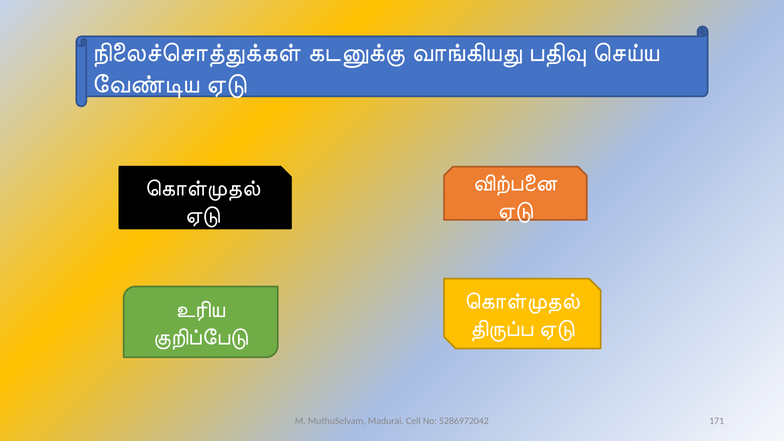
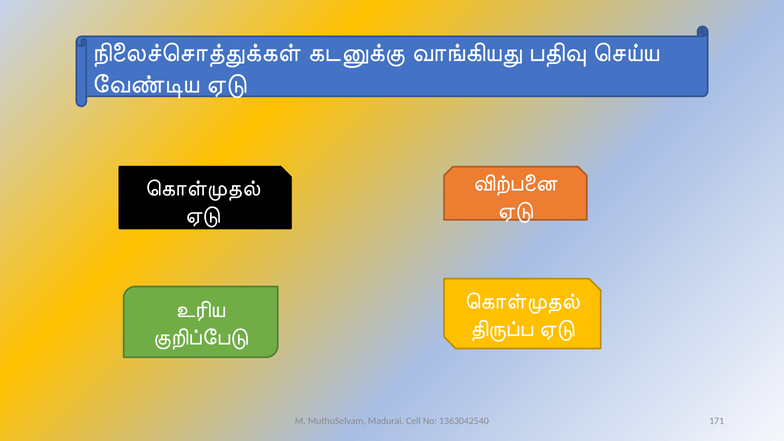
5286972042: 5286972042 -> 1363042540 (464, 421)
